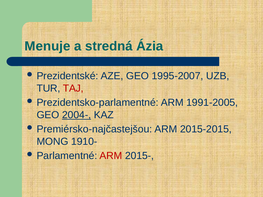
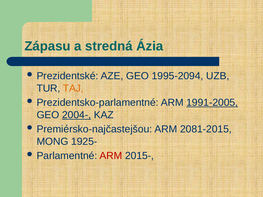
Menuje: Menuje -> Zápasu (48, 46)
1995-2007: 1995-2007 -> 1995-2094 (178, 76)
TAJ colour: red -> orange (73, 88)
1991-2005 underline: none -> present (212, 103)
2015-2015: 2015-2015 -> 2081-2015 (206, 129)
1910-: 1910- -> 1925- (84, 142)
